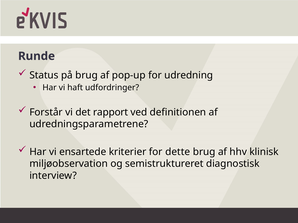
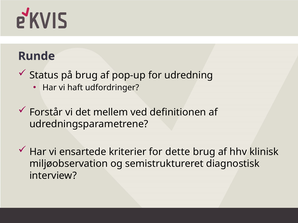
rapport: rapport -> mellem (111, 112)
